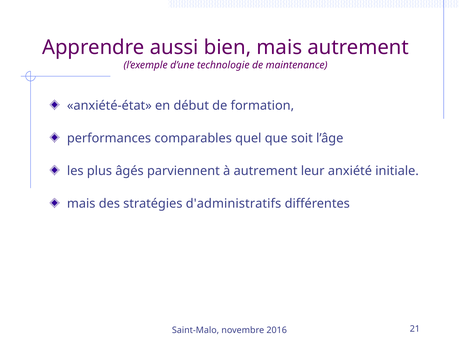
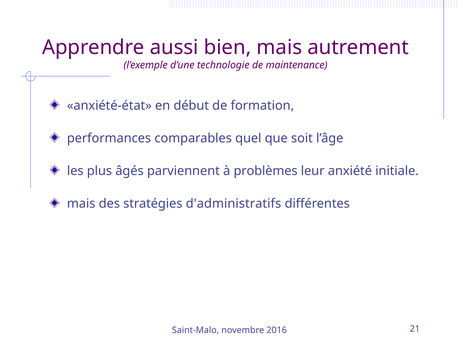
à autrement: autrement -> problèmes (266, 171)
